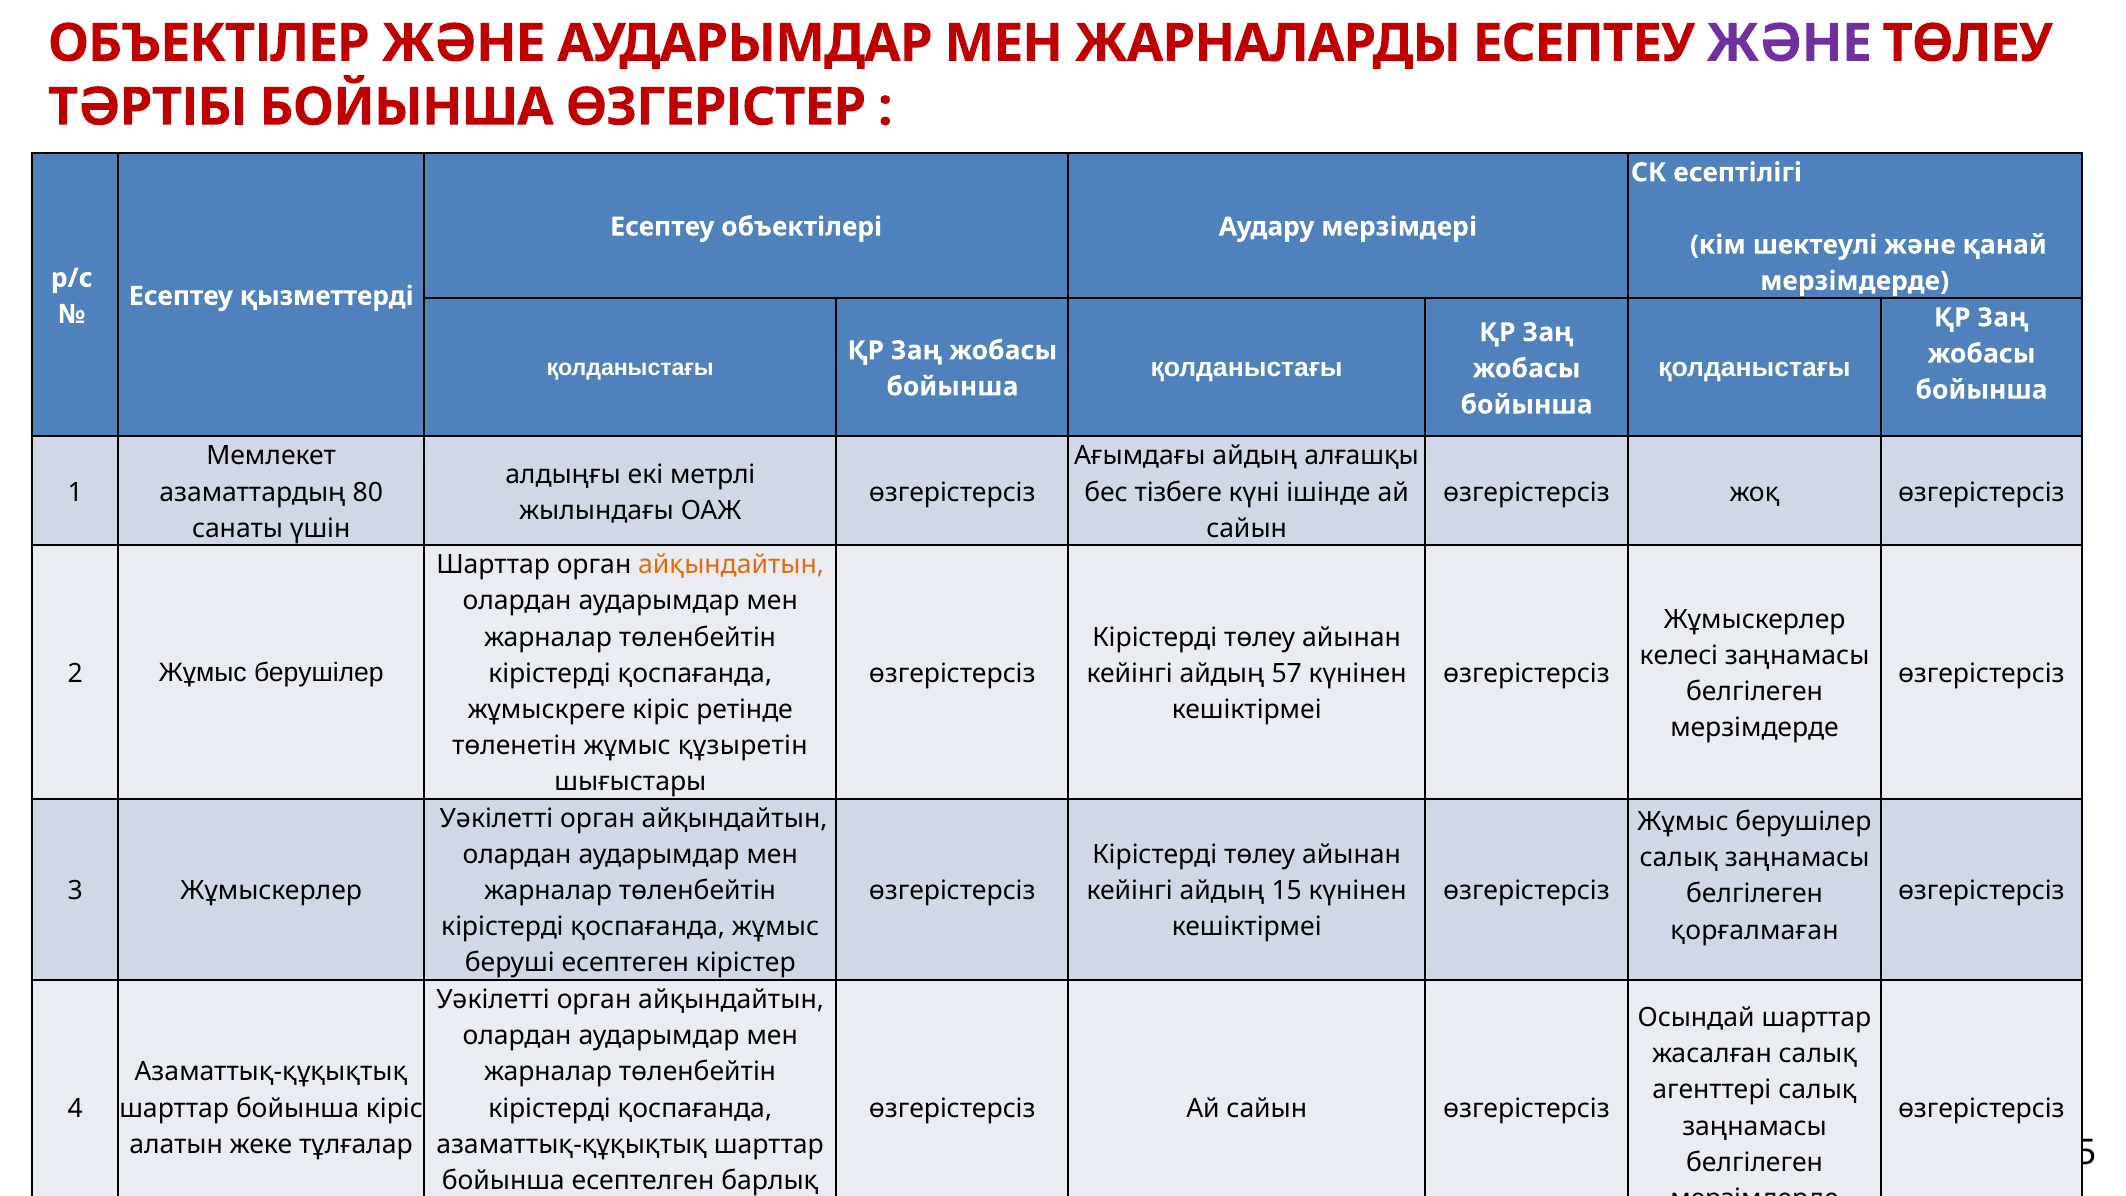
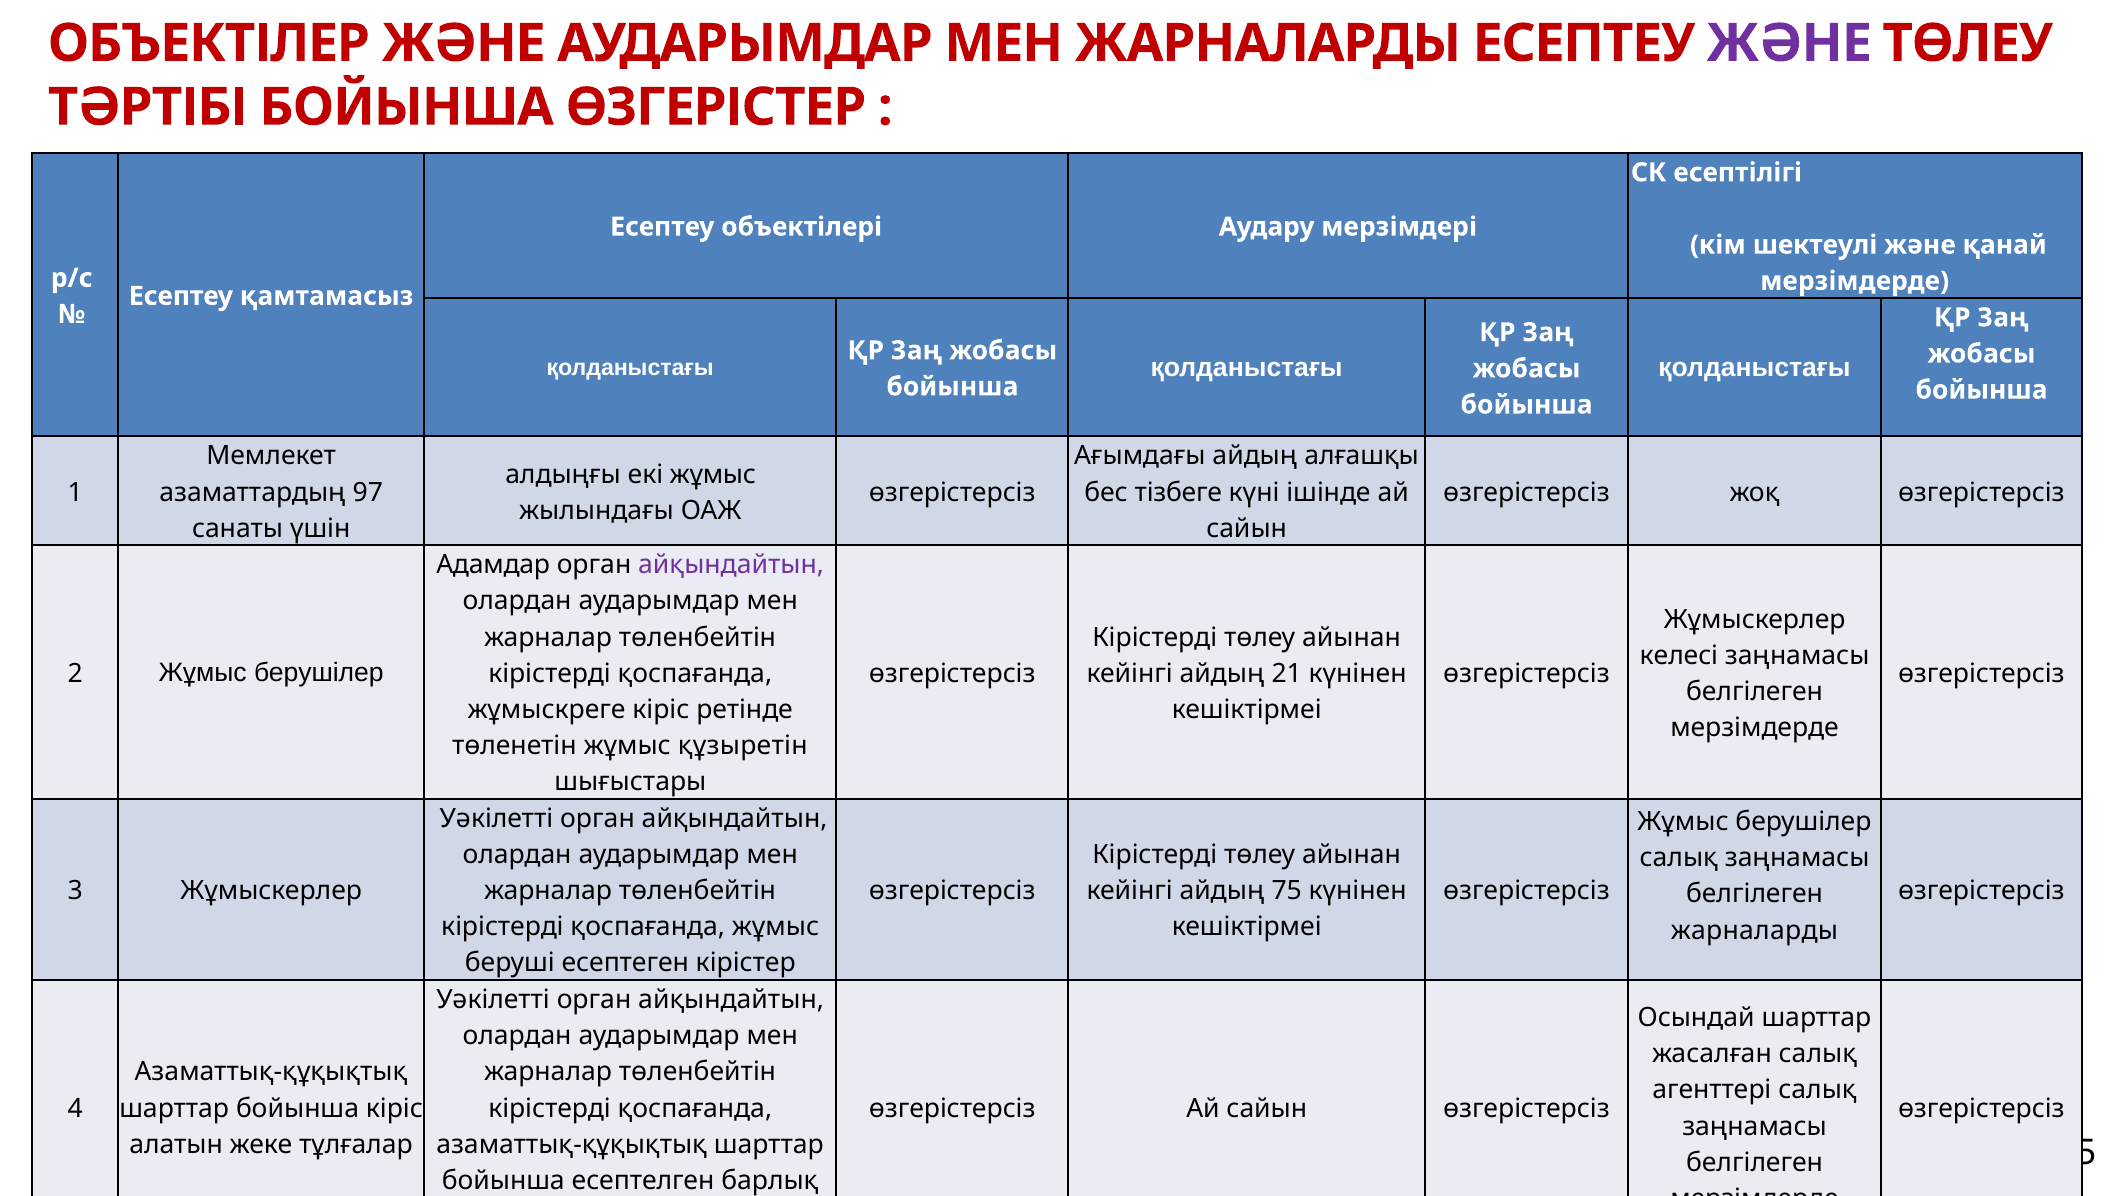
қызметтерді: қызметтерді -> қамтамасыз (327, 296)
екі метрлі: метрлі -> жұмыс (713, 474)
80: 80 -> 97 (368, 492)
Шарттар: Шарттар -> Адамдар (493, 565)
айқындайтын colour: orange -> purple (731, 565)
57: 57 -> 21 (1287, 673)
айдың 15: 15 -> 75 (1287, 891)
қорғалмаған: қорғалмаған -> жарналарды (1754, 930)
